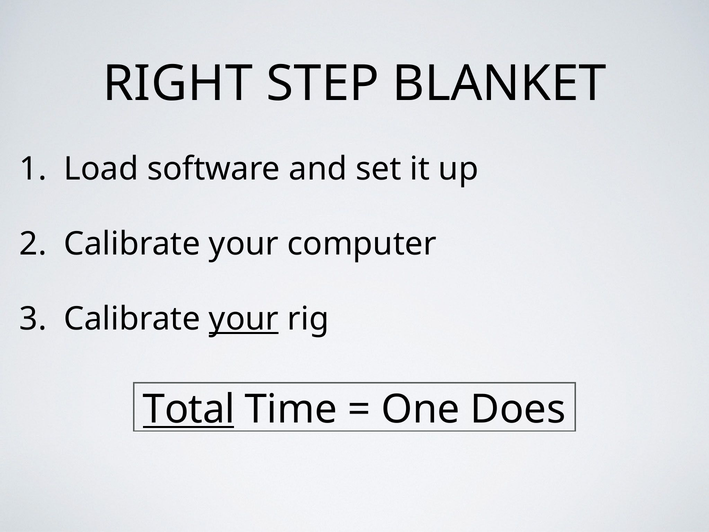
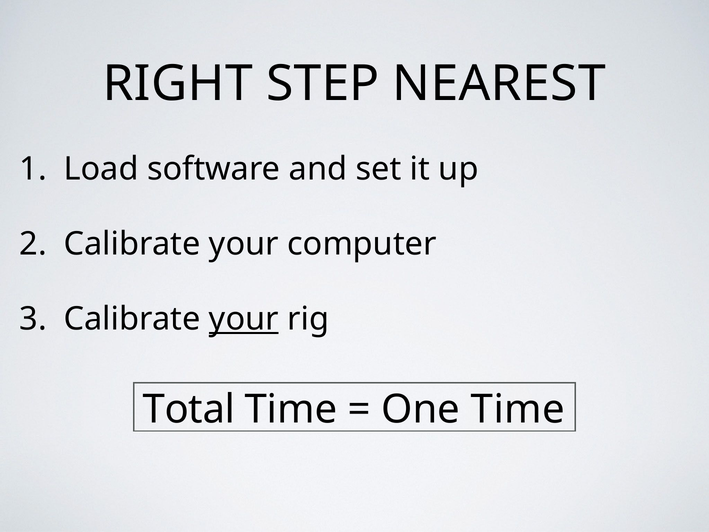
BLANKET: BLANKET -> NEAREST (499, 84)
Total underline: present -> none (189, 409)
One Does: Does -> Time (518, 409)
